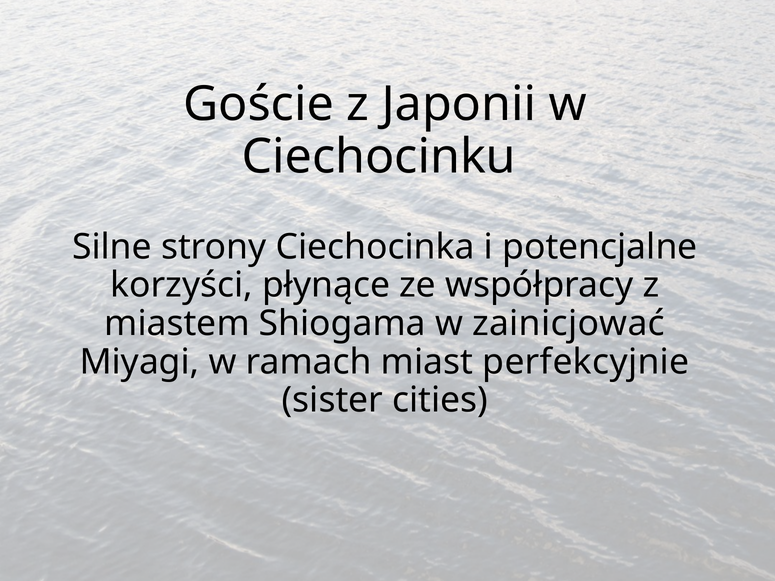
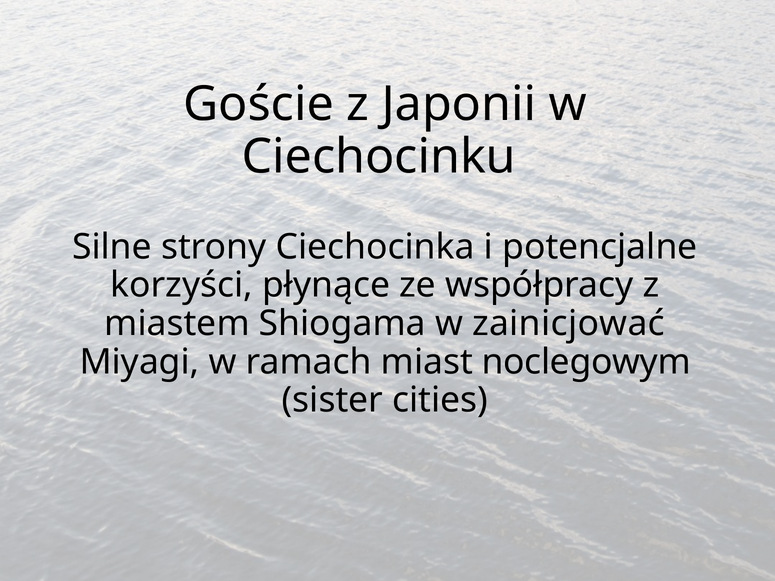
perfekcyjnie: perfekcyjnie -> noclegowym (586, 362)
